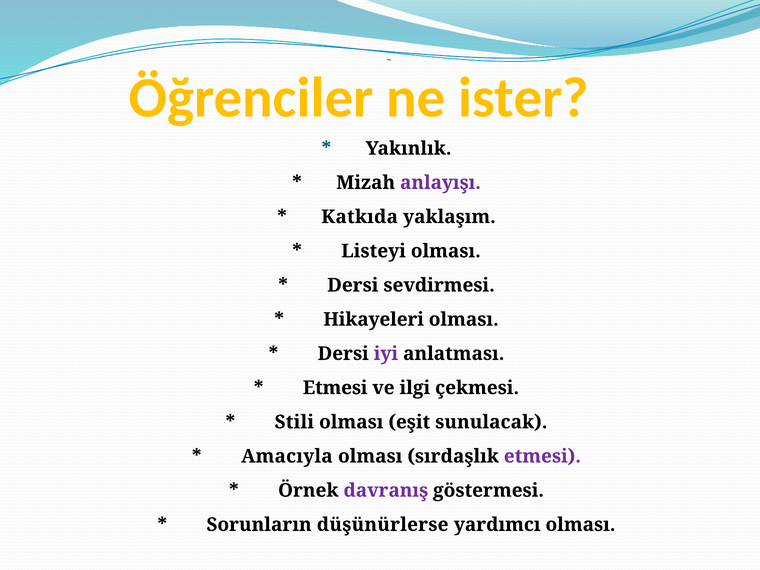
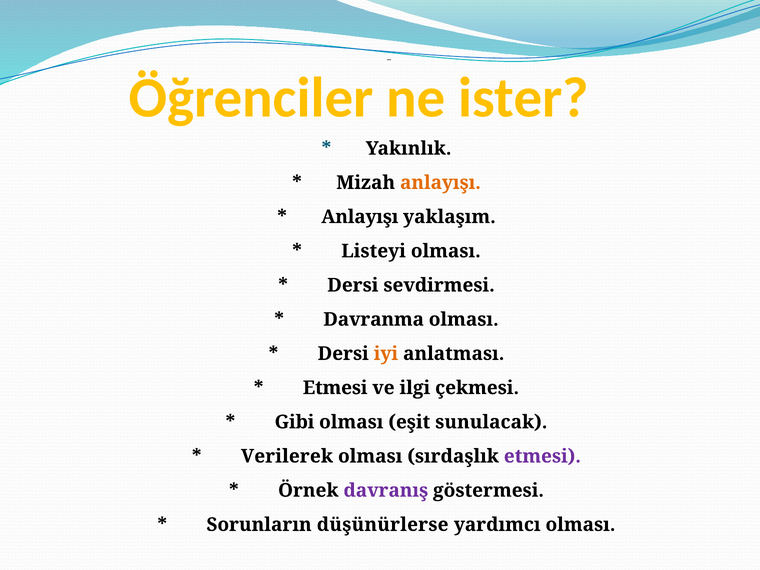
anlayışı colour: purple -> orange (440, 183)
Katkıda: Katkıda -> Anlayışı (360, 217)
Hikayeleri: Hikayeleri -> Davranma (374, 319)
iyi colour: purple -> orange (386, 354)
Stili: Stili -> Gibi (294, 422)
Amacıyla: Amacıyla -> Verilerek (287, 456)
